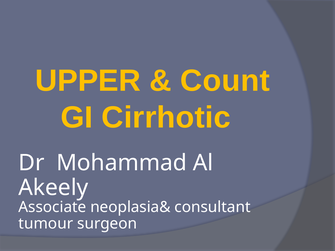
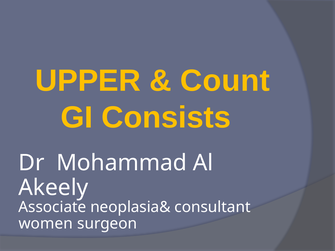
Cirrhotic: Cirrhotic -> Consists (166, 118)
tumour: tumour -> women (46, 224)
